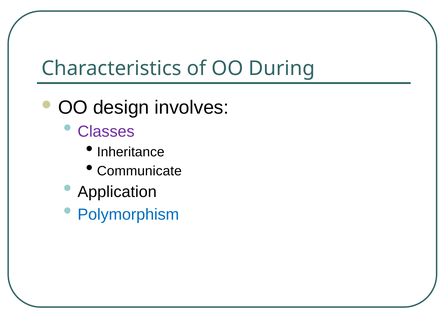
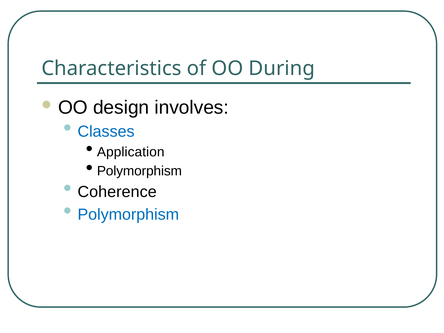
Classes colour: purple -> blue (106, 132)
Inheritance: Inheritance -> Application (131, 152)
Communicate: Communicate -> Polymorphism (139, 171)
Application: Application -> Coherence (117, 192)
